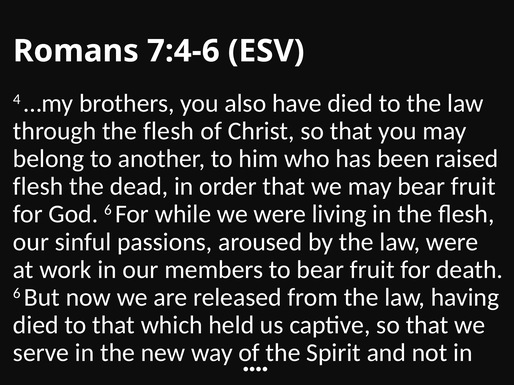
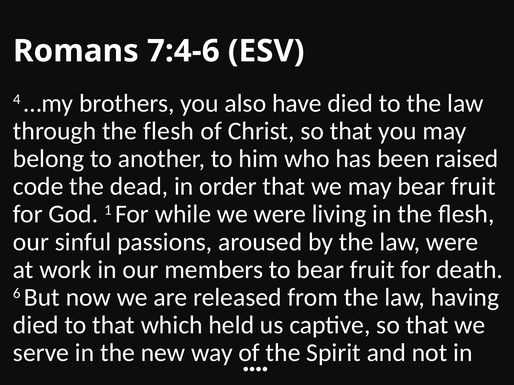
flesh: flesh -> code (38, 187)
God 6: 6 -> 1 (108, 210)
